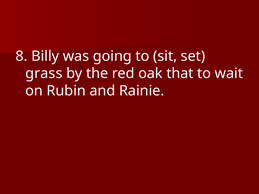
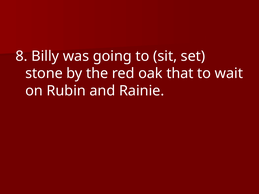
grass: grass -> stone (44, 74)
